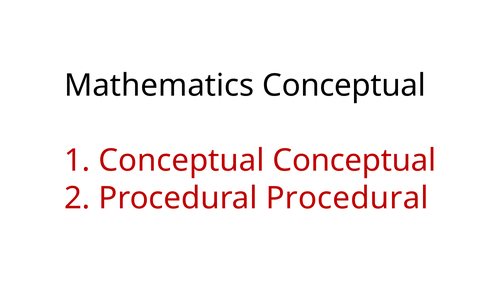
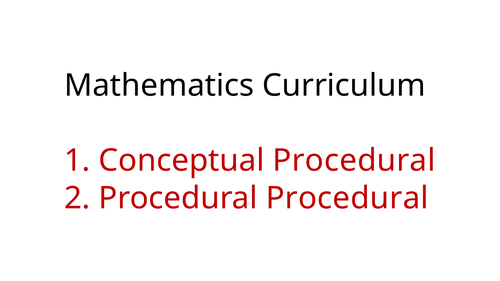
Mathematics Conceptual: Conceptual -> Curriculum (344, 86)
Conceptual Conceptual: Conceptual -> Procedural (354, 161)
